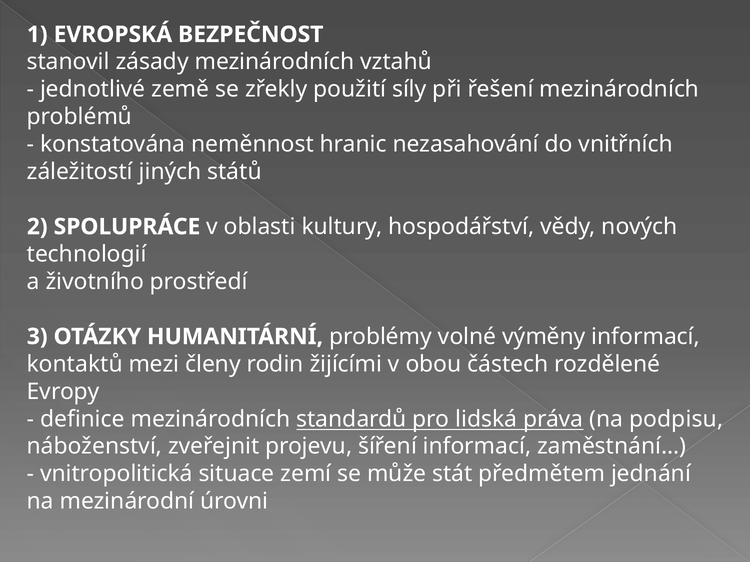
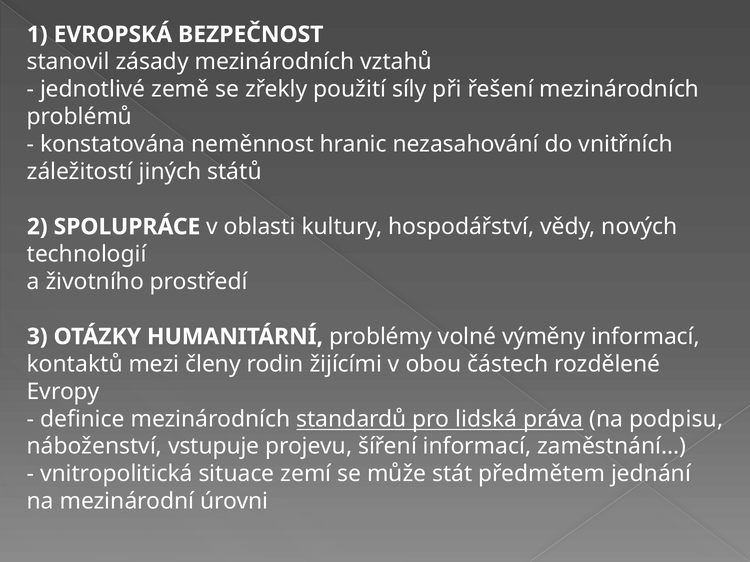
zveřejnit: zveřejnit -> vstupuje (214, 447)
